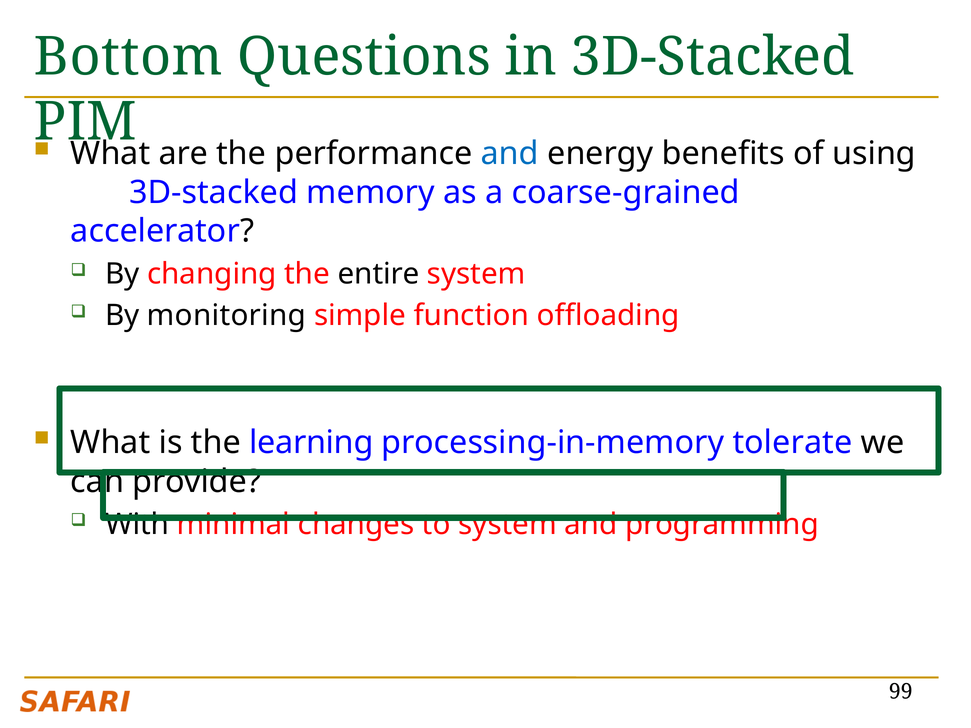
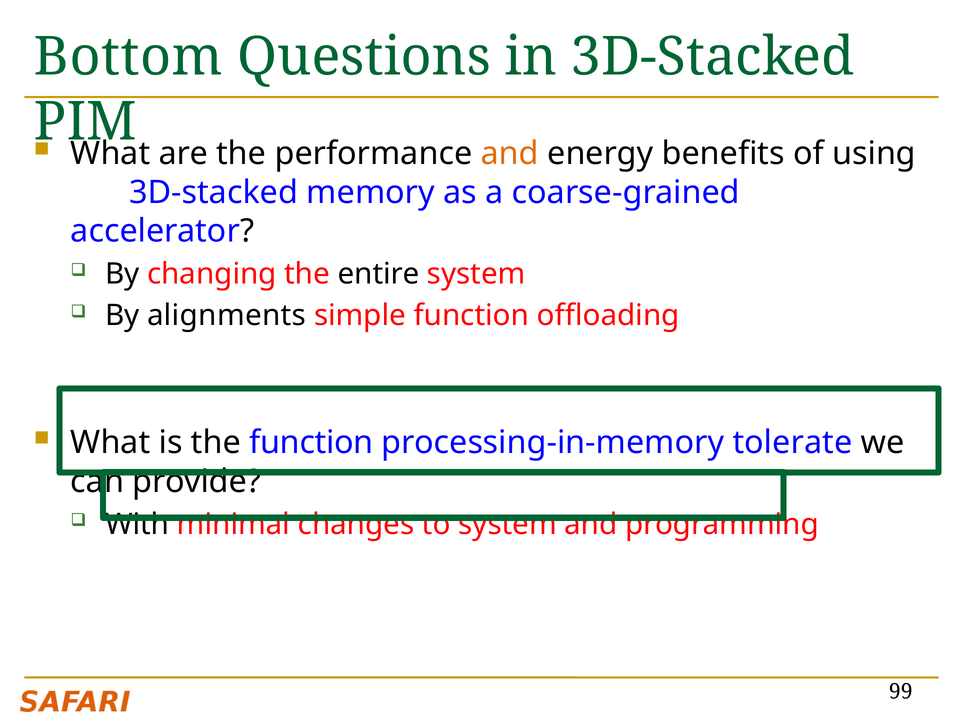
and colour: blue -> orange (510, 154)
monitoring: monitoring -> alignments (226, 316)
the learning: learning -> function (311, 443)
